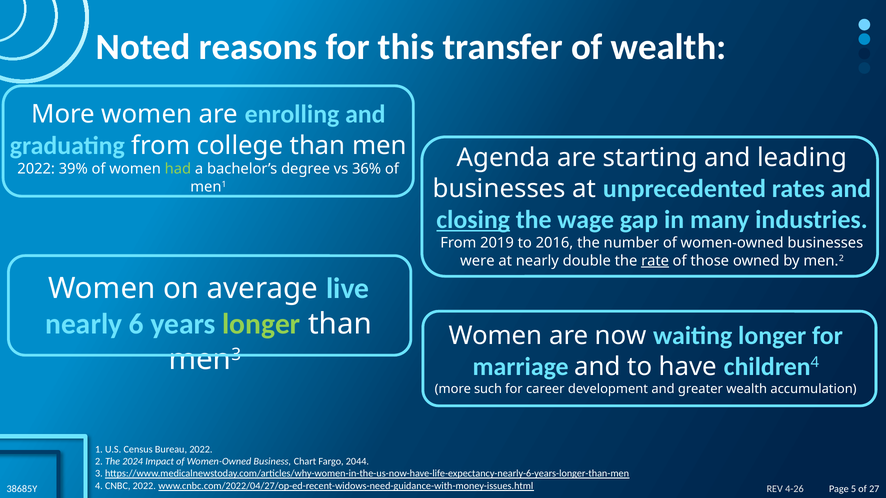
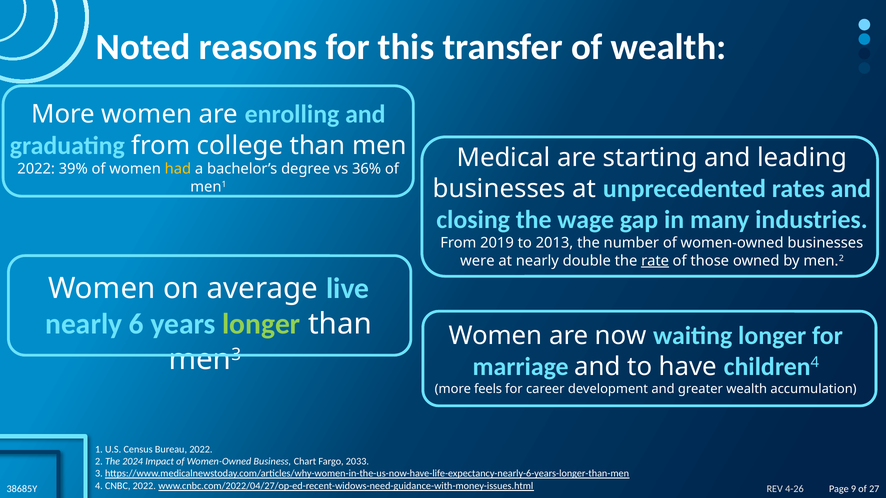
Agenda: Agenda -> Medical (504, 158)
had colour: light green -> yellow (178, 169)
closing underline: present -> none (473, 220)
2016: 2016 -> 2013 (554, 243)
such: such -> feels (488, 389)
2044: 2044 -> 2033 (357, 462)
5: 5 -> 9 (854, 489)
